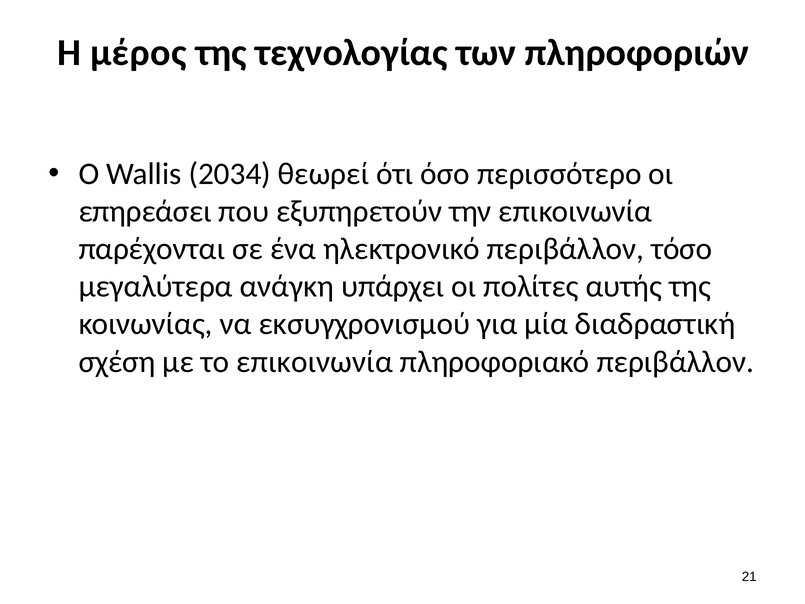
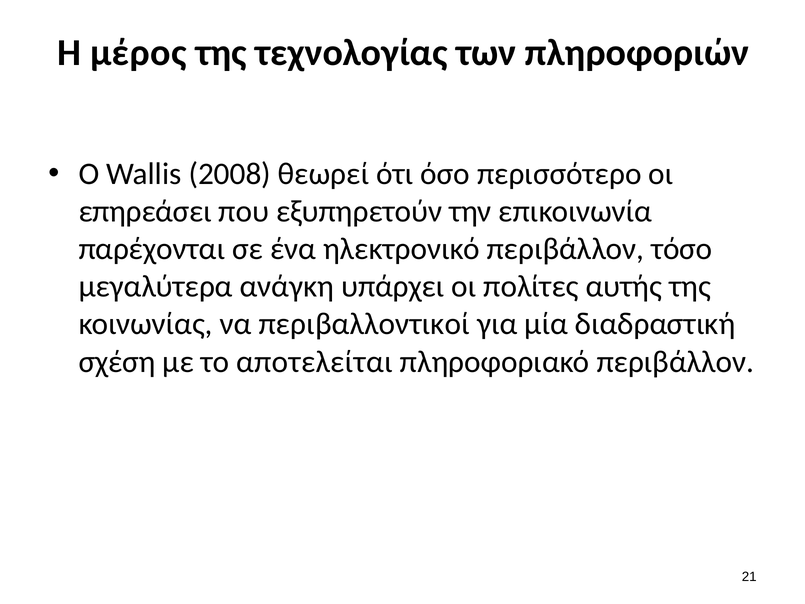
2034: 2034 -> 2008 (230, 174)
εκσυγχρονισμού: εκσυγχρονισμού -> περιβαλλοντικοί (364, 324)
το επικοινωνία: επικοινωνία -> αποτελείται (315, 362)
